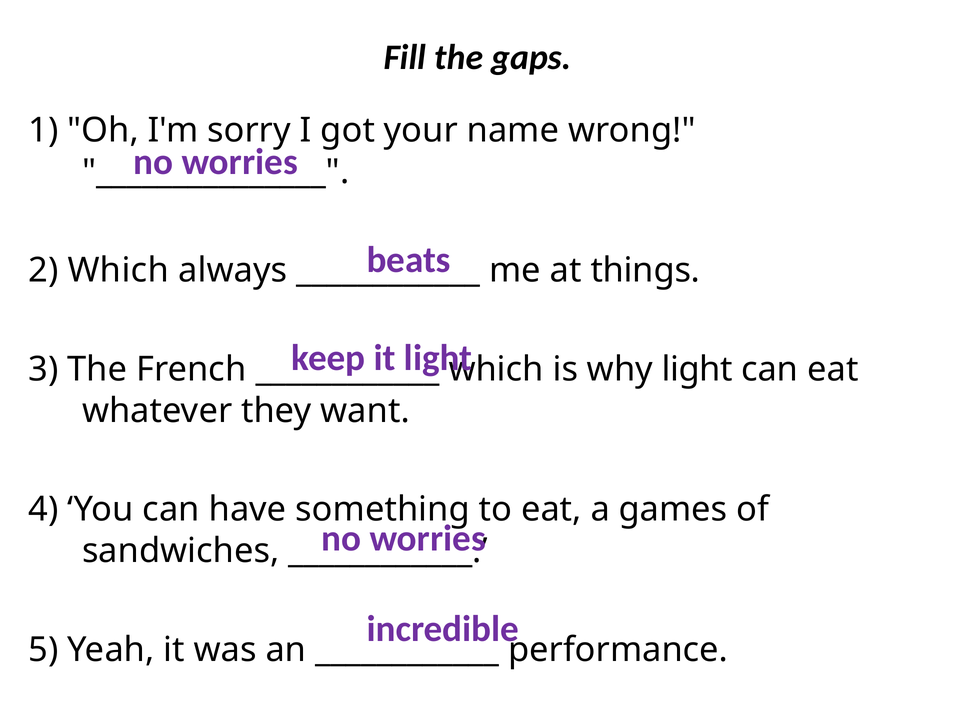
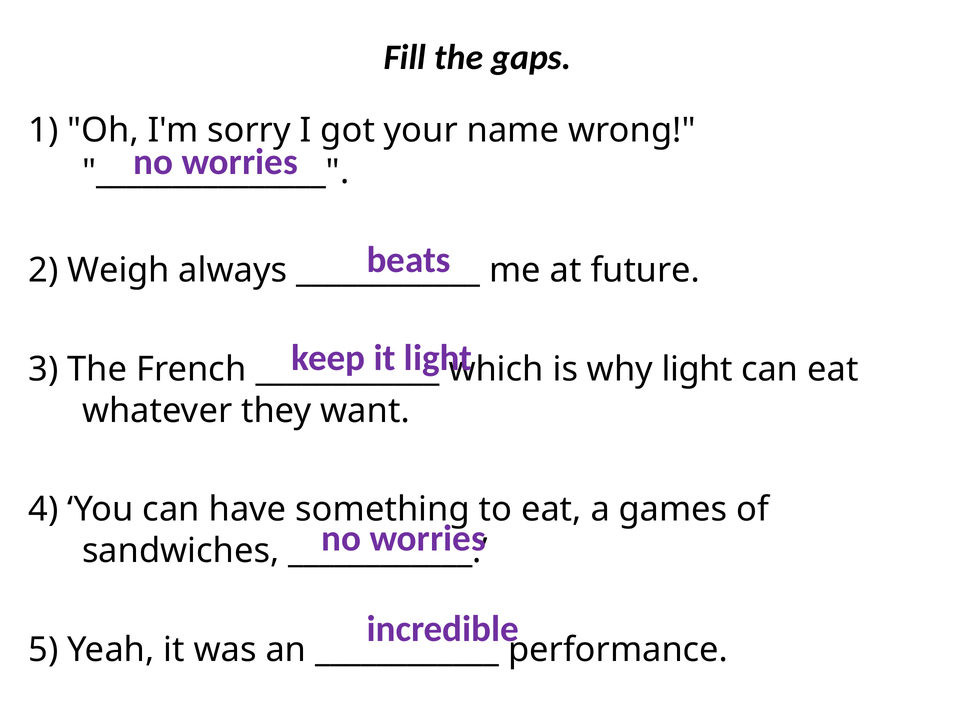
2 Which: Which -> Weigh (118, 270)
things: things -> future (645, 270)
